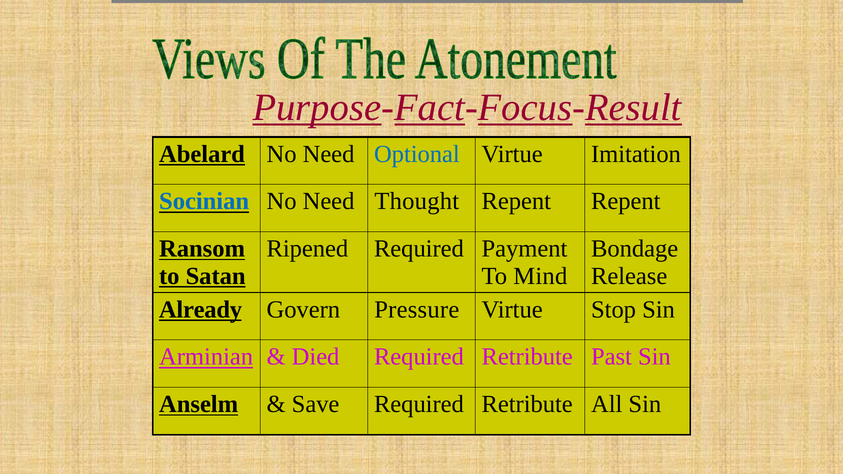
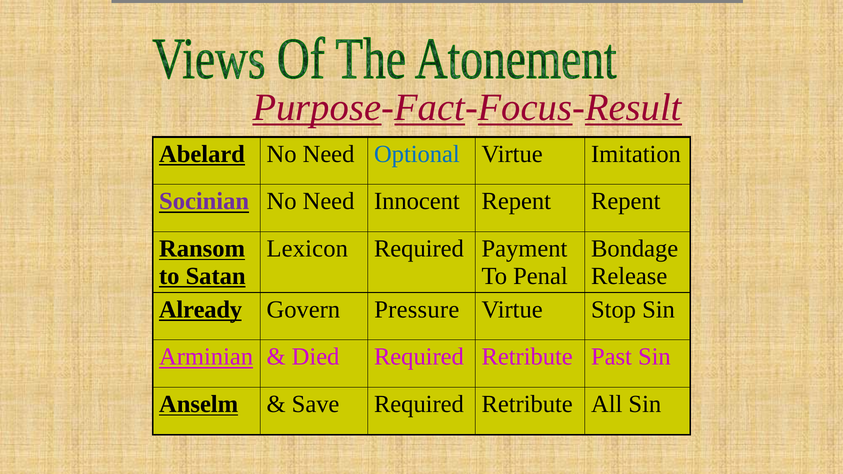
Socinian colour: blue -> purple (204, 201)
Thought: Thought -> Innocent (417, 201)
Ripened: Ripened -> Lexicon (307, 249)
Mind: Mind -> Penal (540, 276)
